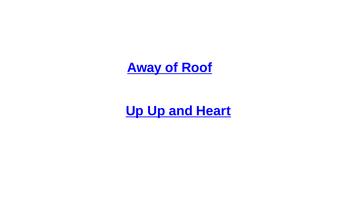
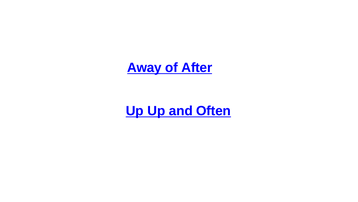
Roof: Roof -> After (197, 67)
Heart: Heart -> Often (213, 111)
